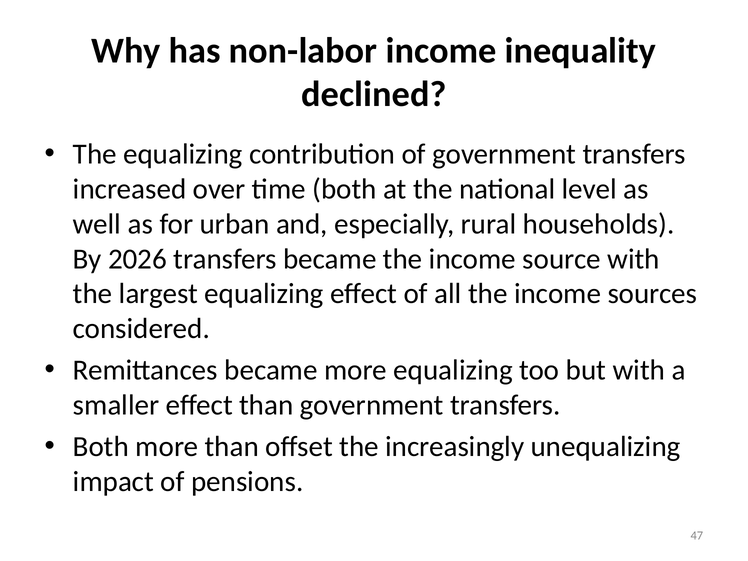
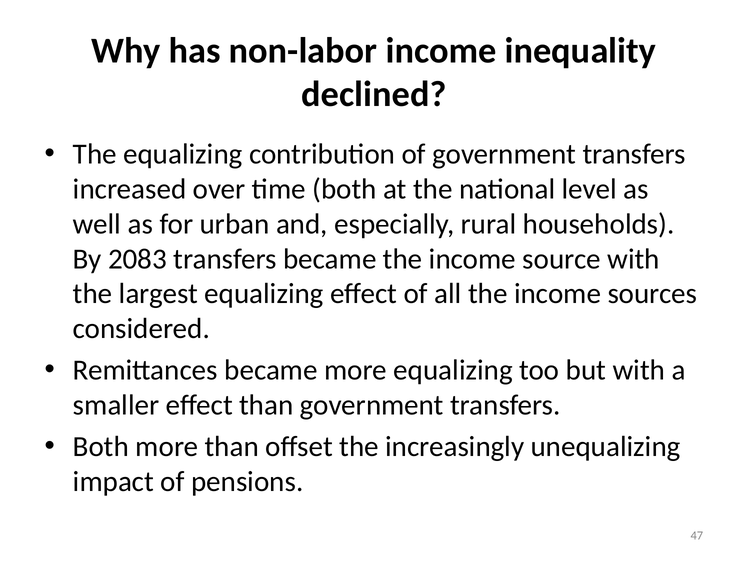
2026: 2026 -> 2083 (137, 259)
